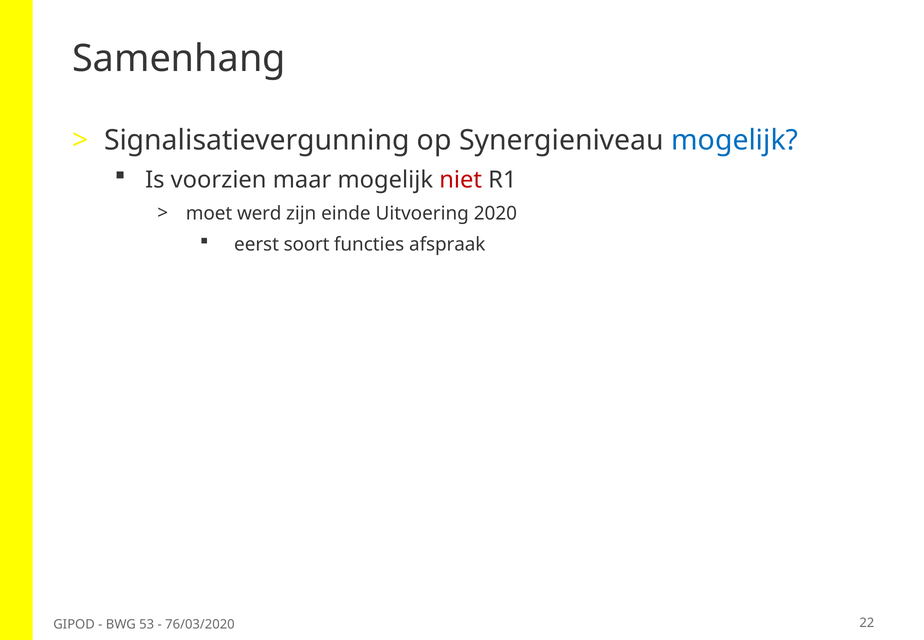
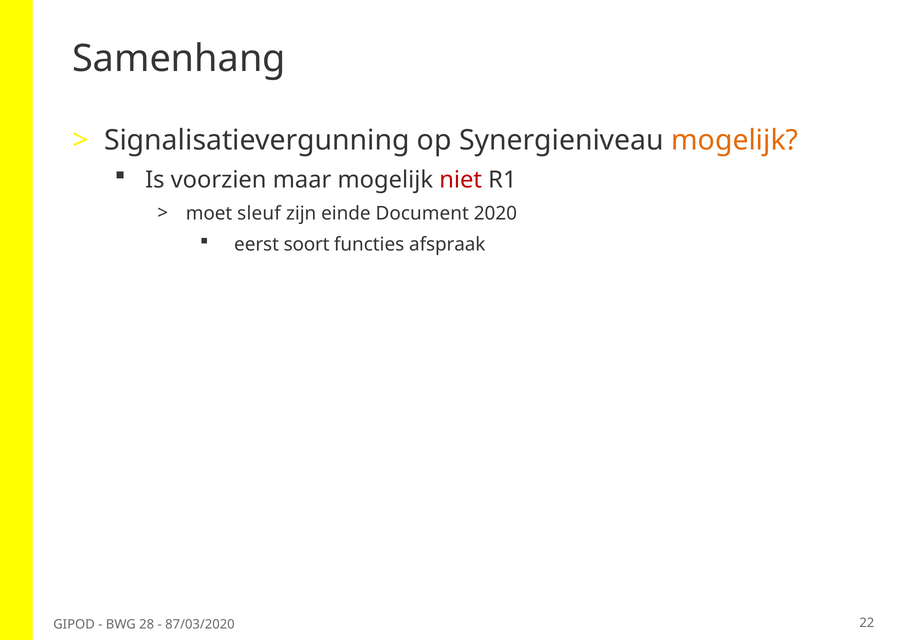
mogelijk colour: blue -> orange (735, 140)
werd: werd -> sleuf (259, 213)
Uitvoering: Uitvoering -> Document (422, 213)
53: 53 -> 28 (147, 624)
76/03/2020: 76/03/2020 -> 87/03/2020 (200, 624)
